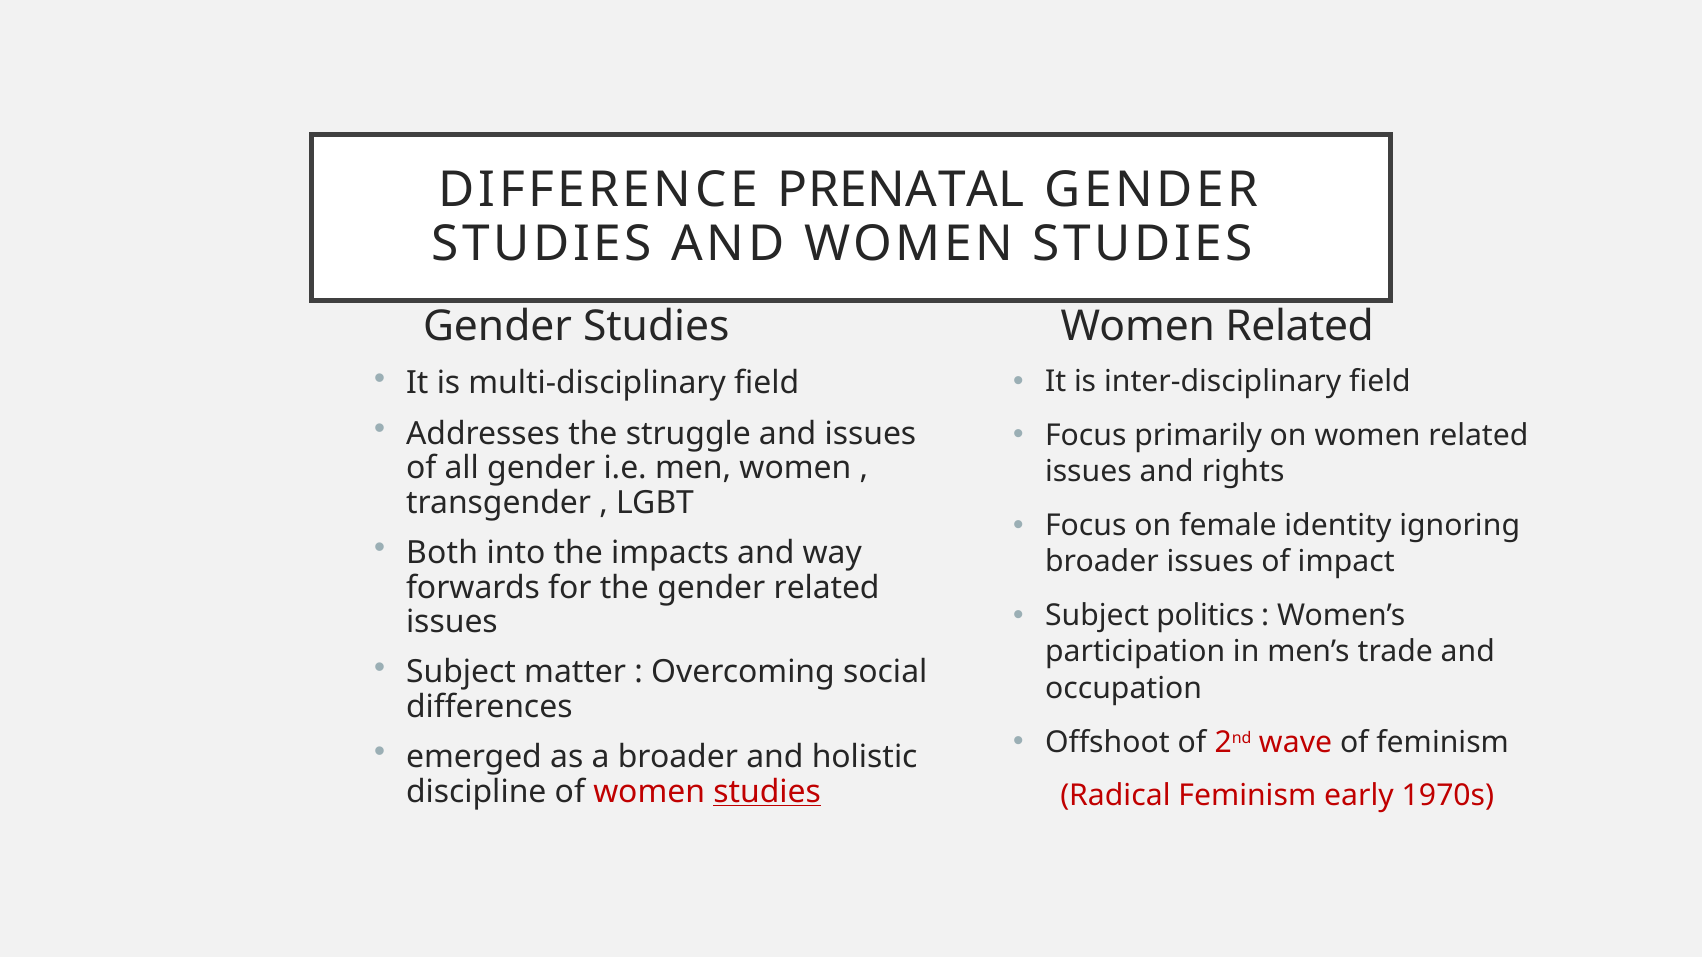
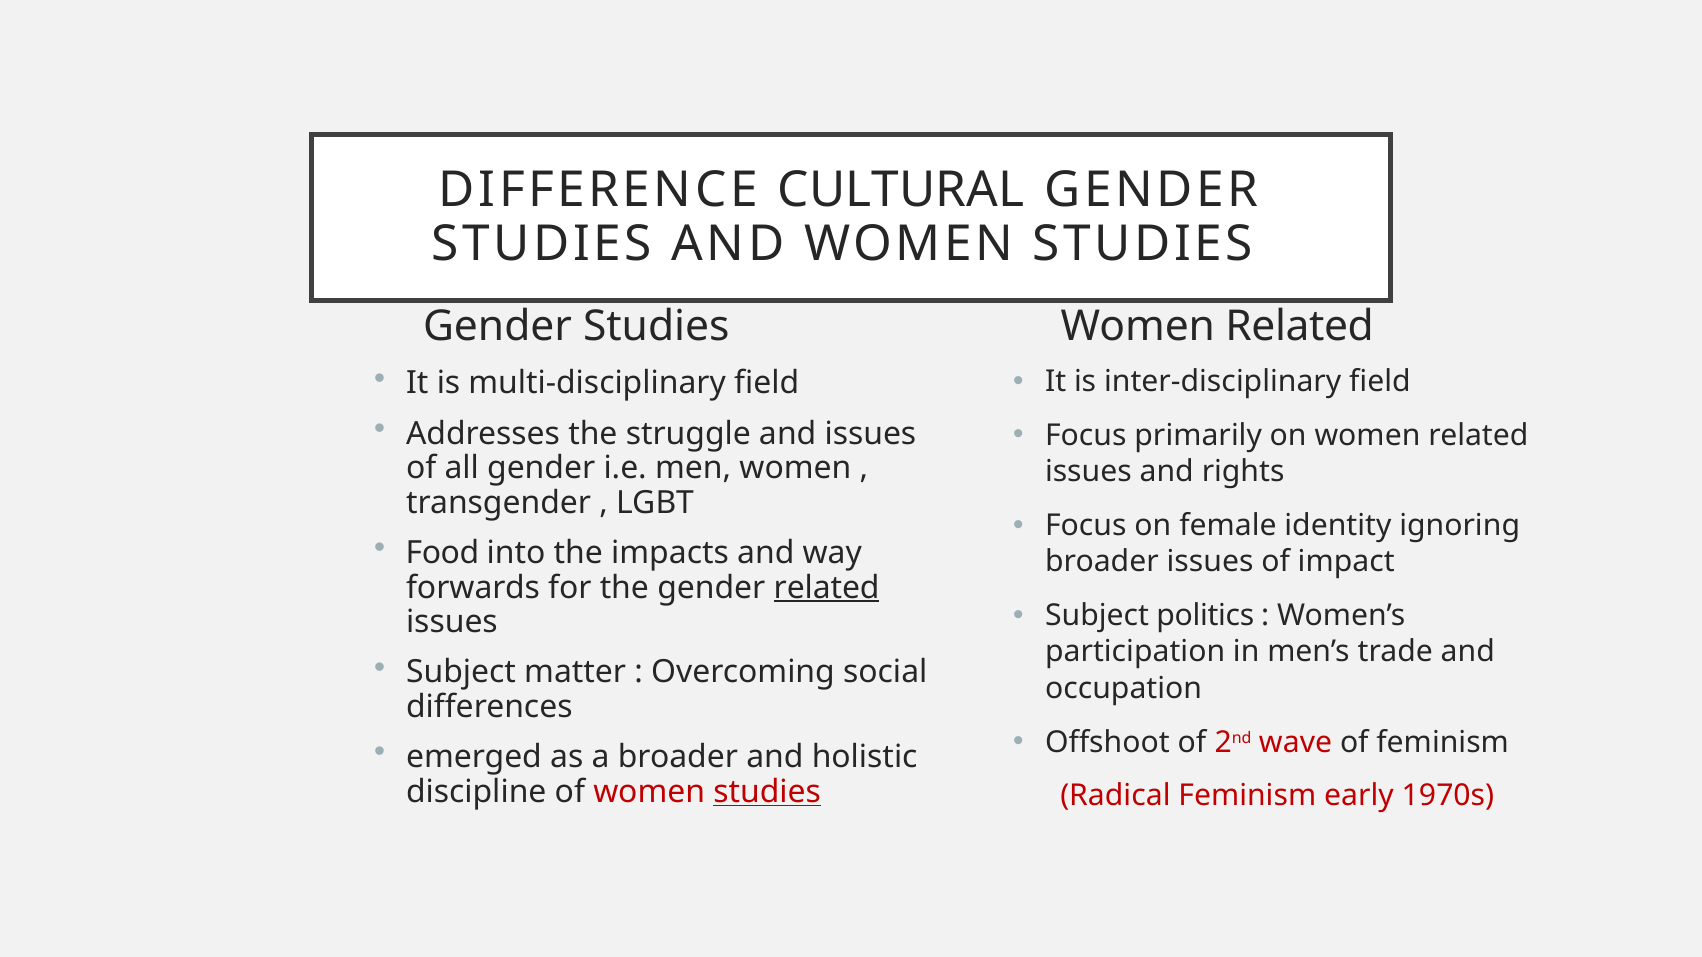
PRENATAL: PRENATAL -> CULTURAL (901, 191)
Both: Both -> Food (442, 553)
related underline: none -> present (827, 588)
